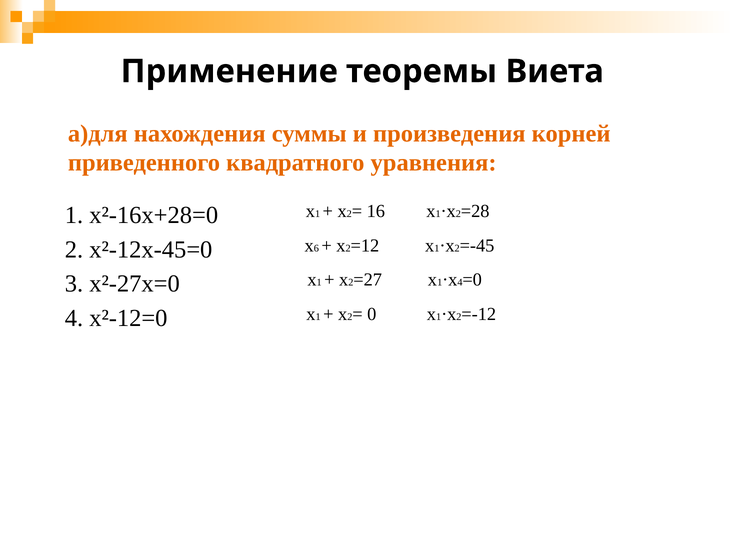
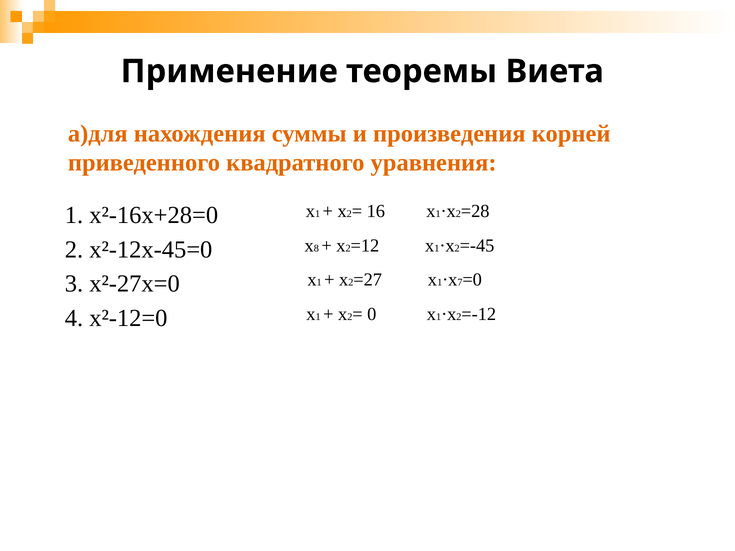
6: 6 -> 8 (316, 248)
4: 4 -> 7 (460, 283)
